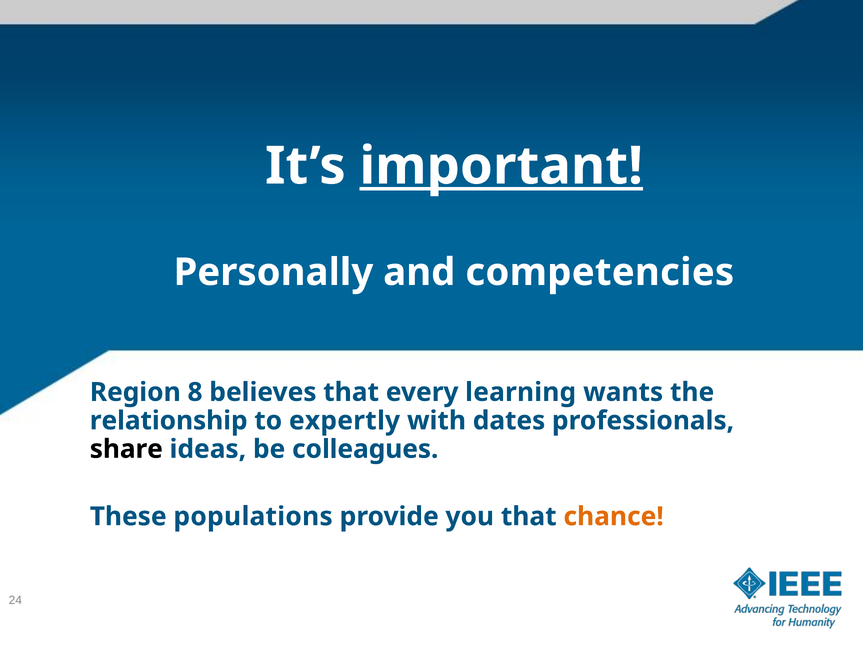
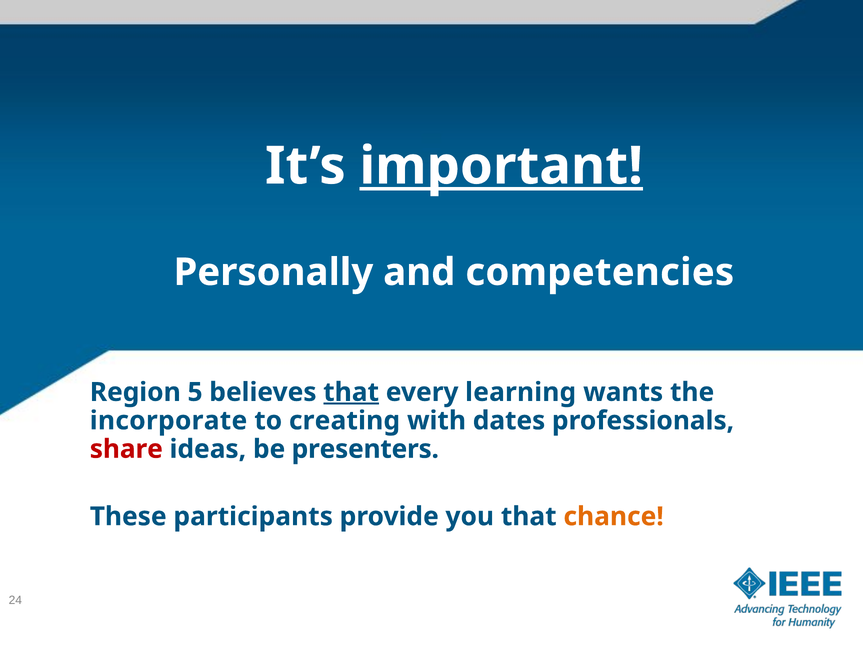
8: 8 -> 5 (195, 392)
that underline: none -> present (351, 392)
relationship: relationship -> incorporate (169, 421)
expertly: expertly -> creating (345, 421)
share colour: black -> red (126, 449)
colleagues: colleagues -> presenters (365, 449)
populations: populations -> participants (253, 517)
